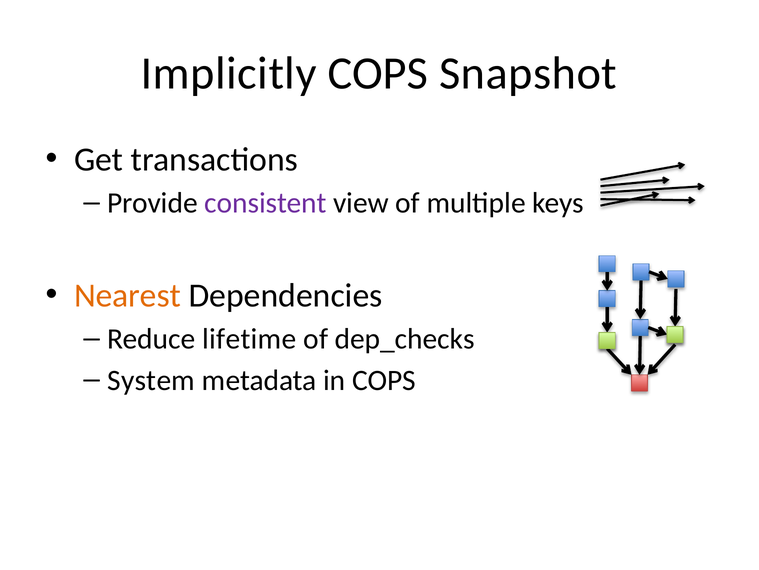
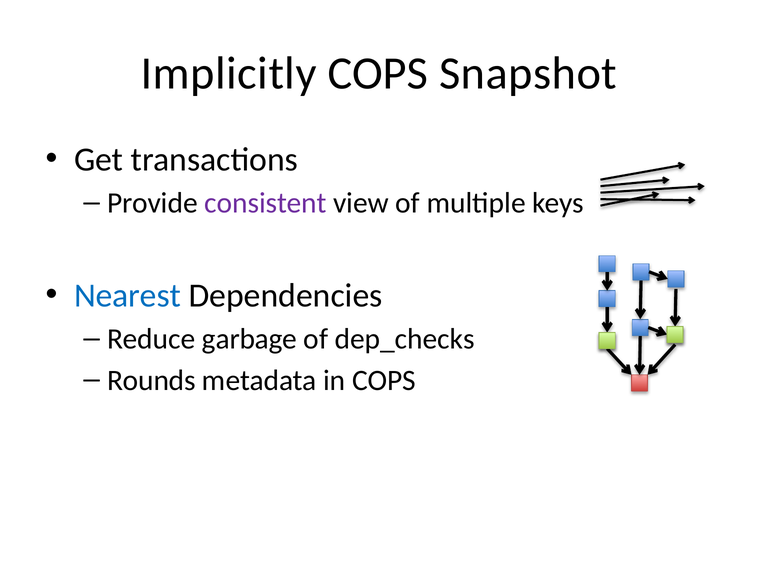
Nearest colour: orange -> blue (127, 295)
lifetime: lifetime -> garbage (250, 339)
System: System -> Rounds (151, 380)
